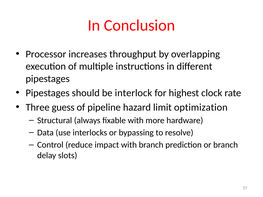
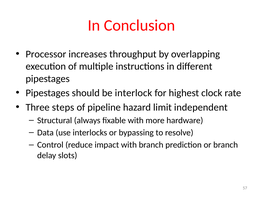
guess: guess -> steps (63, 107)
optimization: optimization -> independent (201, 107)
